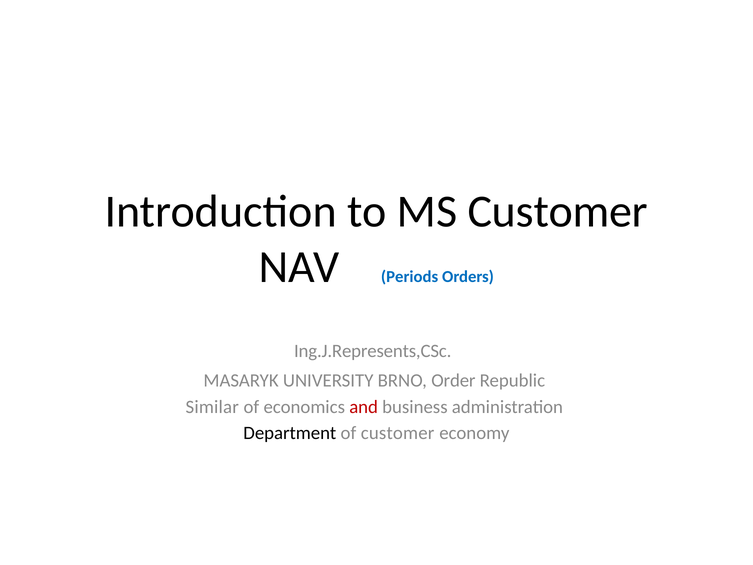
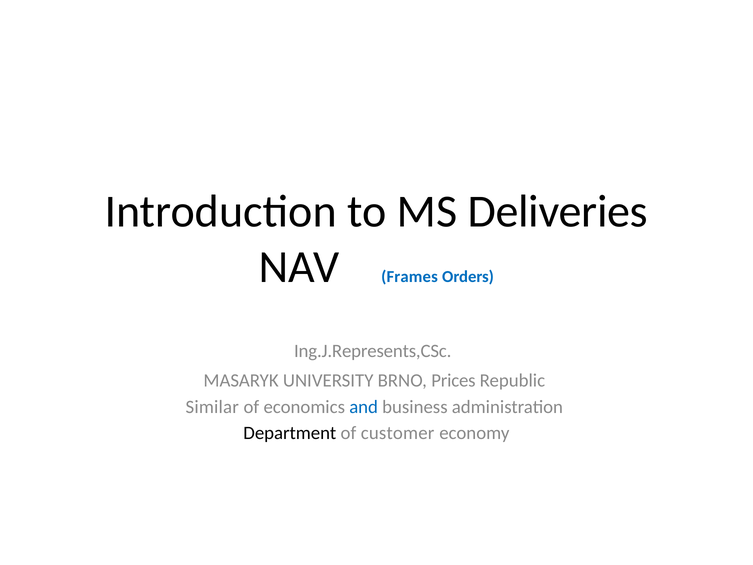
MS Customer: Customer -> Deliveries (558, 212)
Periods: Periods -> Frames (410, 276)
Order: Order -> Prices (453, 380)
and colour: red -> blue (364, 407)
